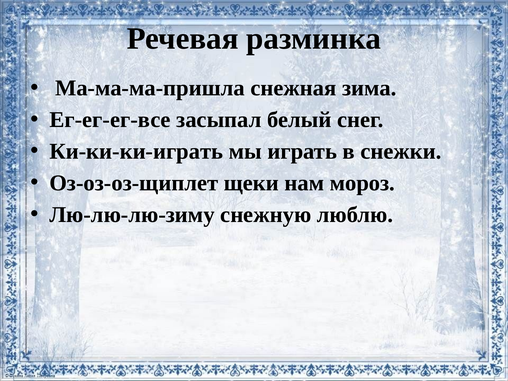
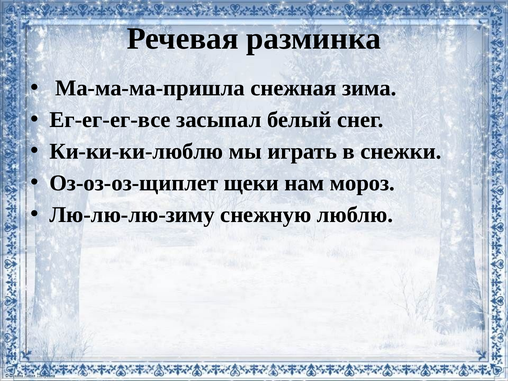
Ки-ки-ки-играть: Ки-ки-ки-играть -> Ки-ки-ки-люблю (136, 151)
